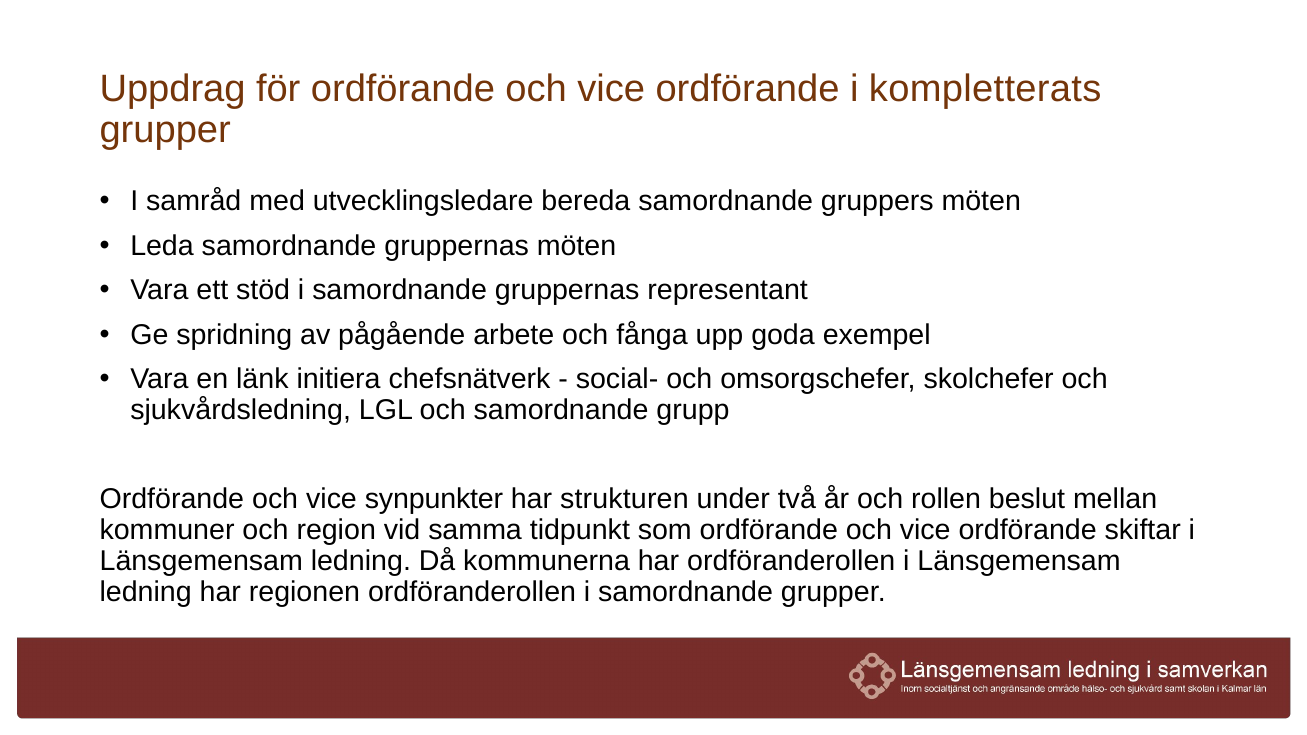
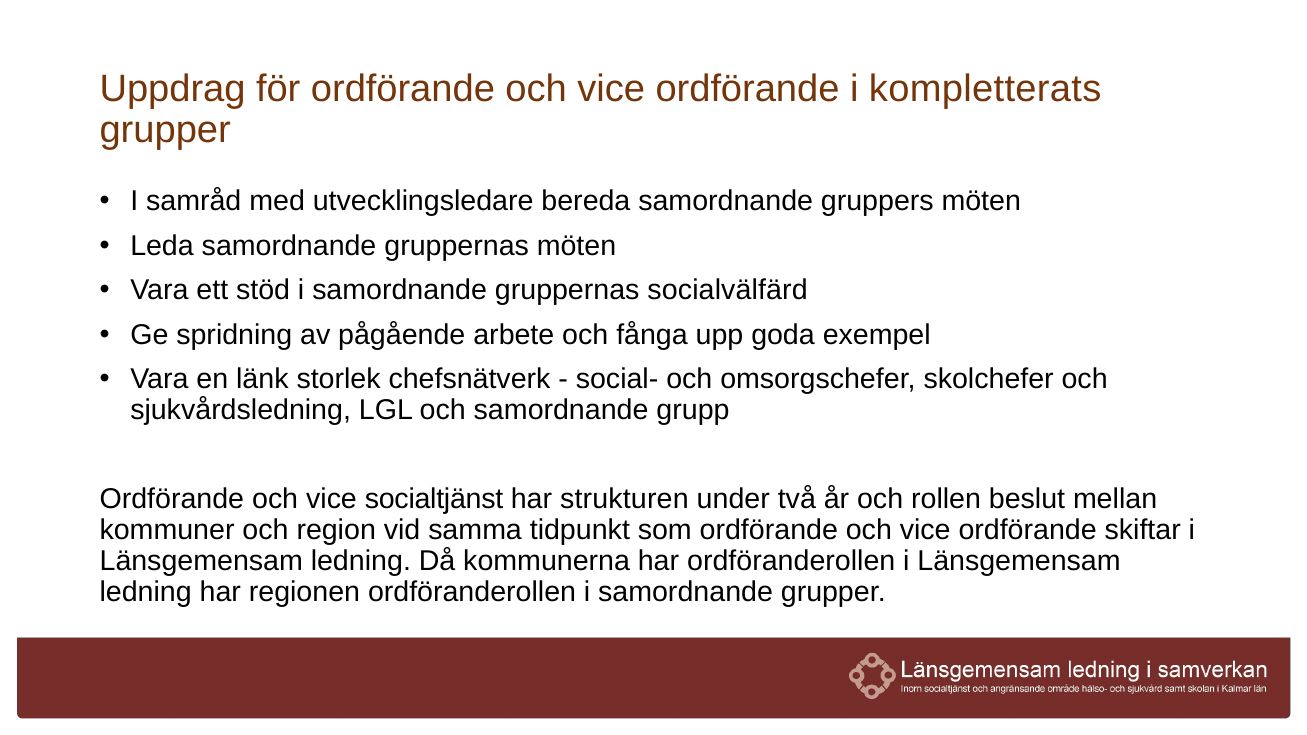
representant: representant -> socialvälfärd (728, 290)
initiera: initiera -> storlek (339, 379)
synpunkter: synpunkter -> socialtjänst (434, 499)
